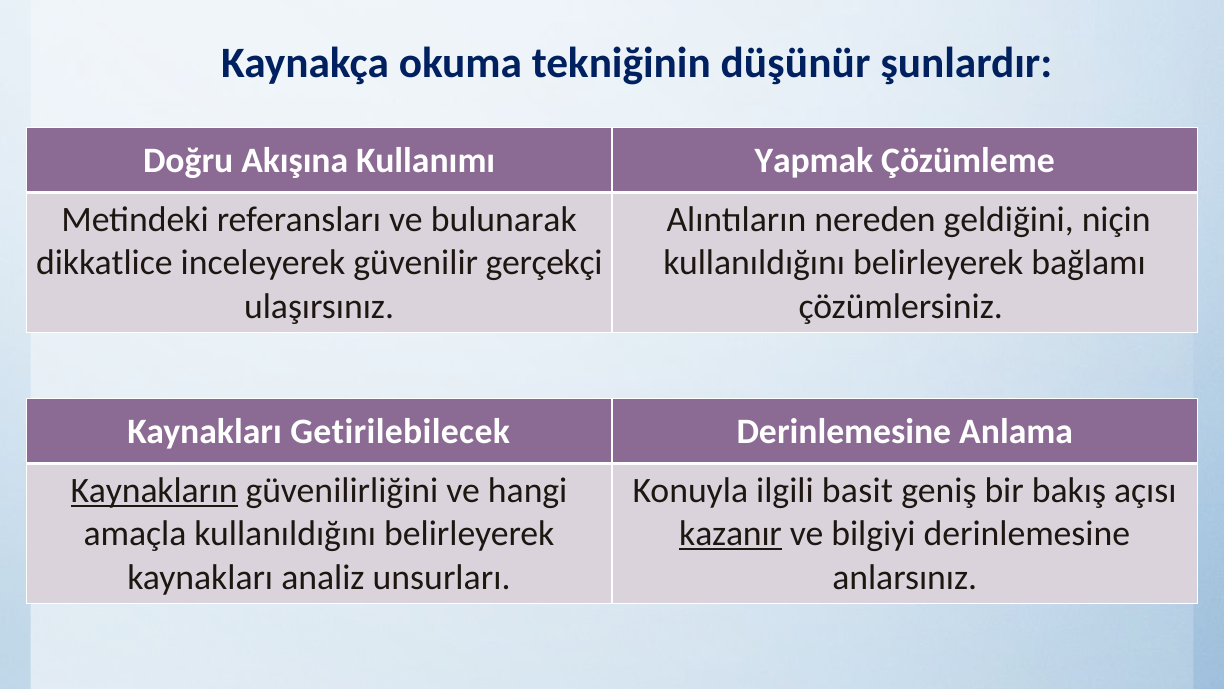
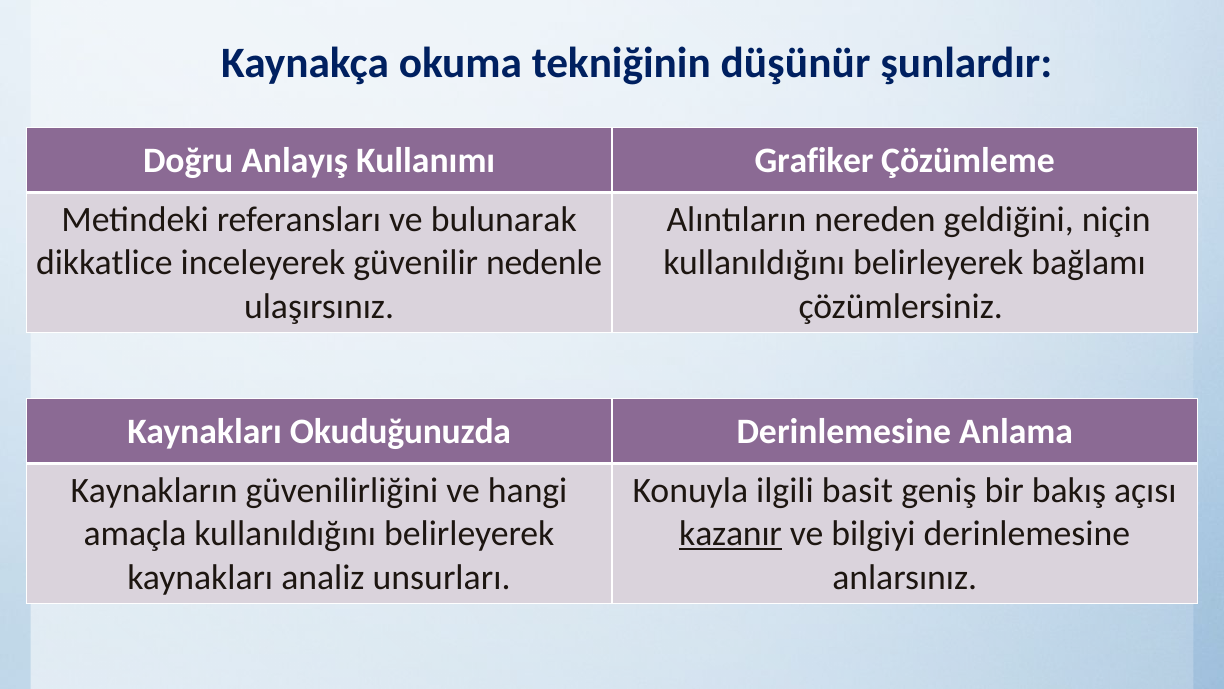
Akışına: Akışına -> Anlayış (295, 160)
Yapmak: Yapmak -> Grafiker (814, 160)
gerçekçi: gerçekçi -> nedenle (544, 263)
Getirilebilecek: Getirilebilecek -> Okuduğunuzda (400, 431)
Kaynakların underline: present -> none (154, 490)
